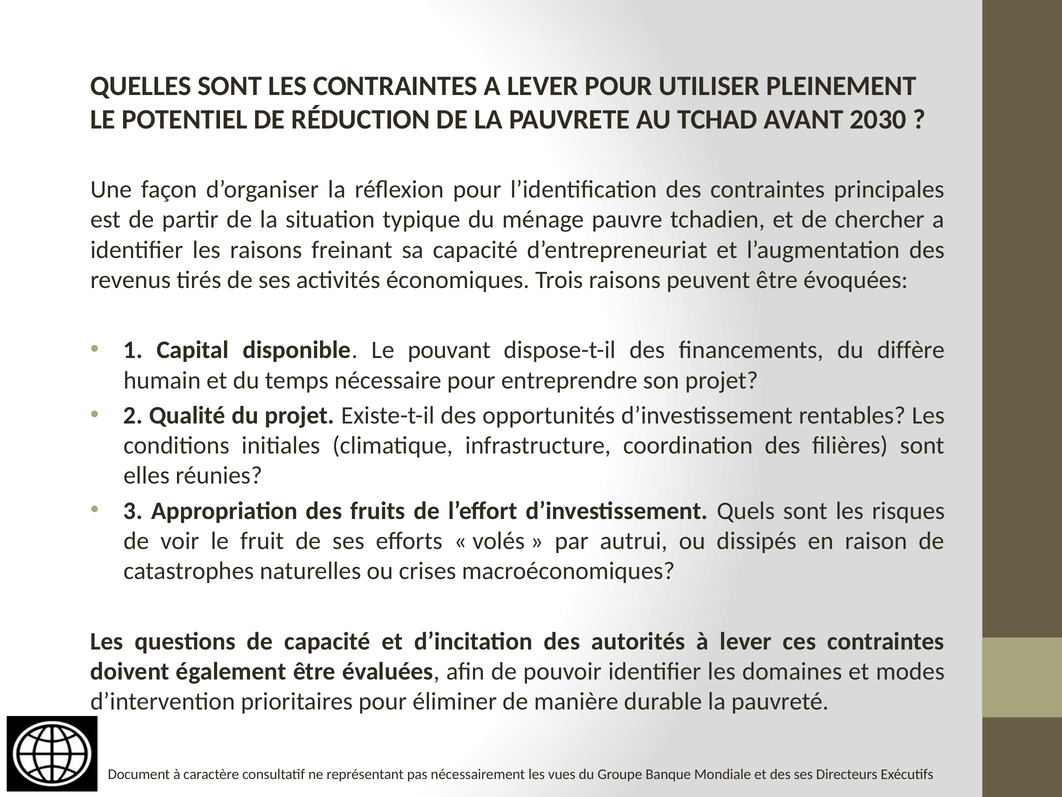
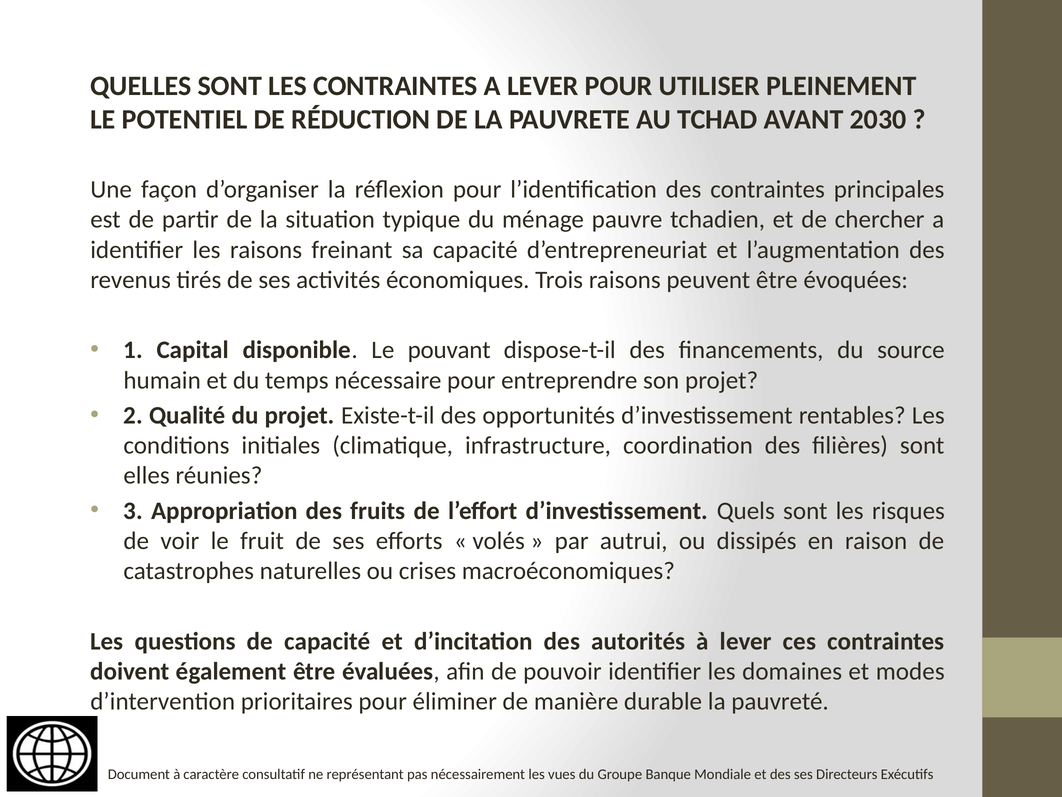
diffère: diffère -> source (911, 350)
